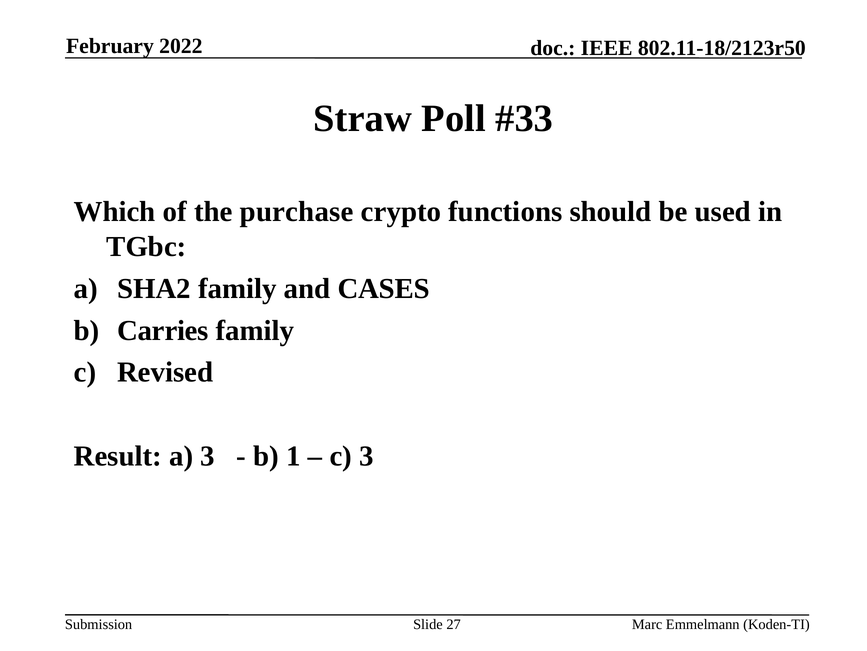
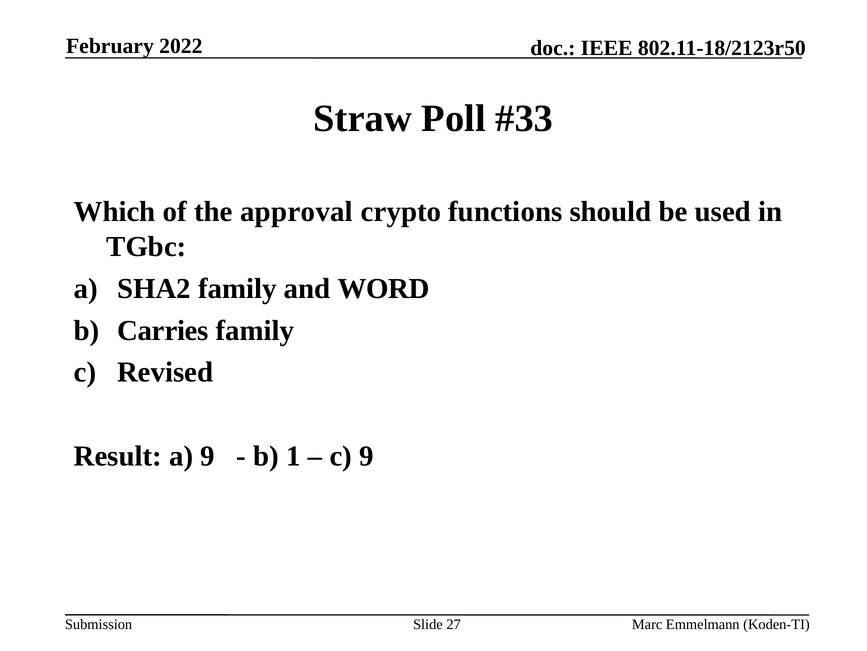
purchase: purchase -> approval (297, 212)
CASES: CASES -> WORD (384, 288)
a 3: 3 -> 9 (208, 456)
c 3: 3 -> 9 (366, 456)
